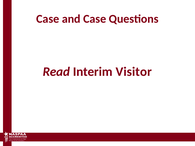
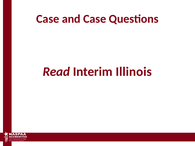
Visitor: Visitor -> Illinois (134, 72)
